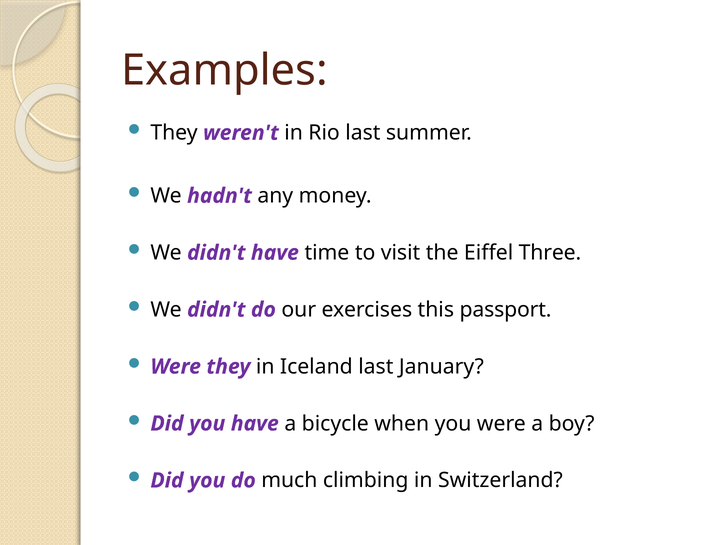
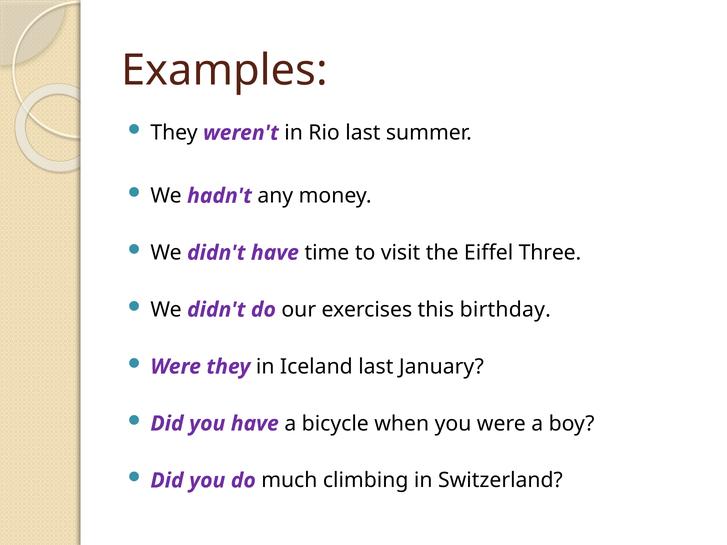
passport: passport -> birthday (505, 310)
